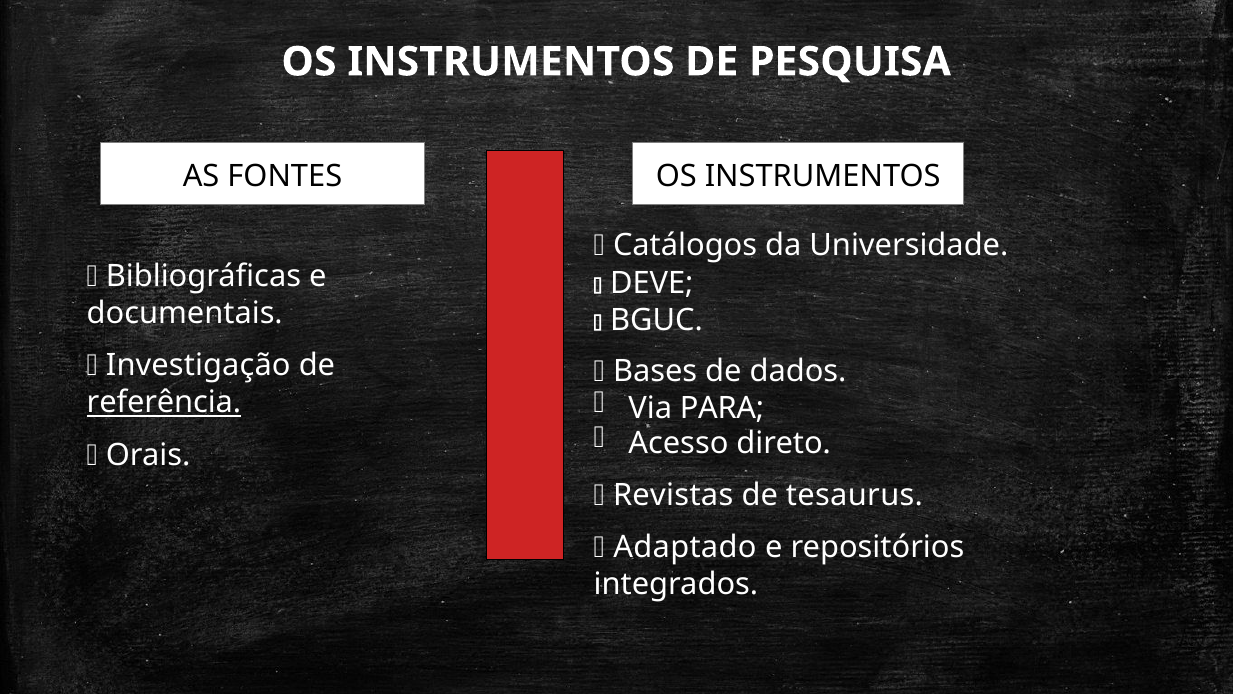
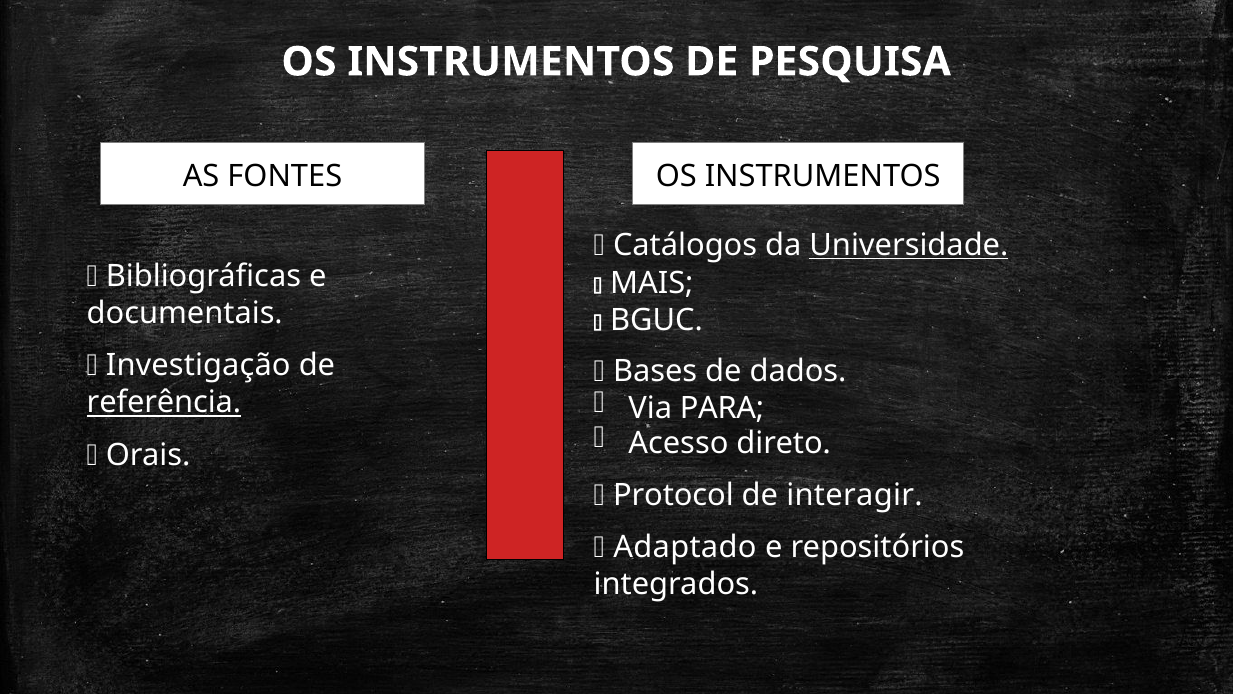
Universidade underline: none -> present (909, 245)
DEVE: DEVE -> MAIS (652, 283)
Revistas: Revistas -> Protocol (673, 495)
tesaurus: tesaurus -> interagir (854, 495)
